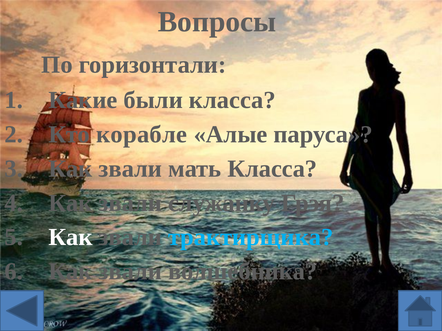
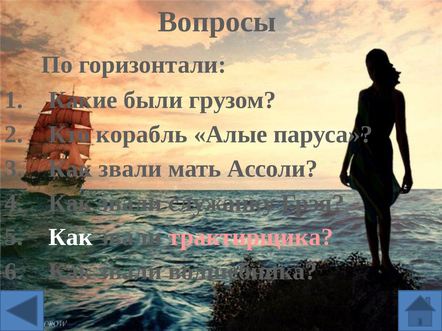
были класса: класса -> грузом (232, 100)
корабле: корабле -> корабль (142, 135)
мать Класса: Класса -> Ассоли (272, 169)
трактирщика colour: light blue -> pink (251, 238)
